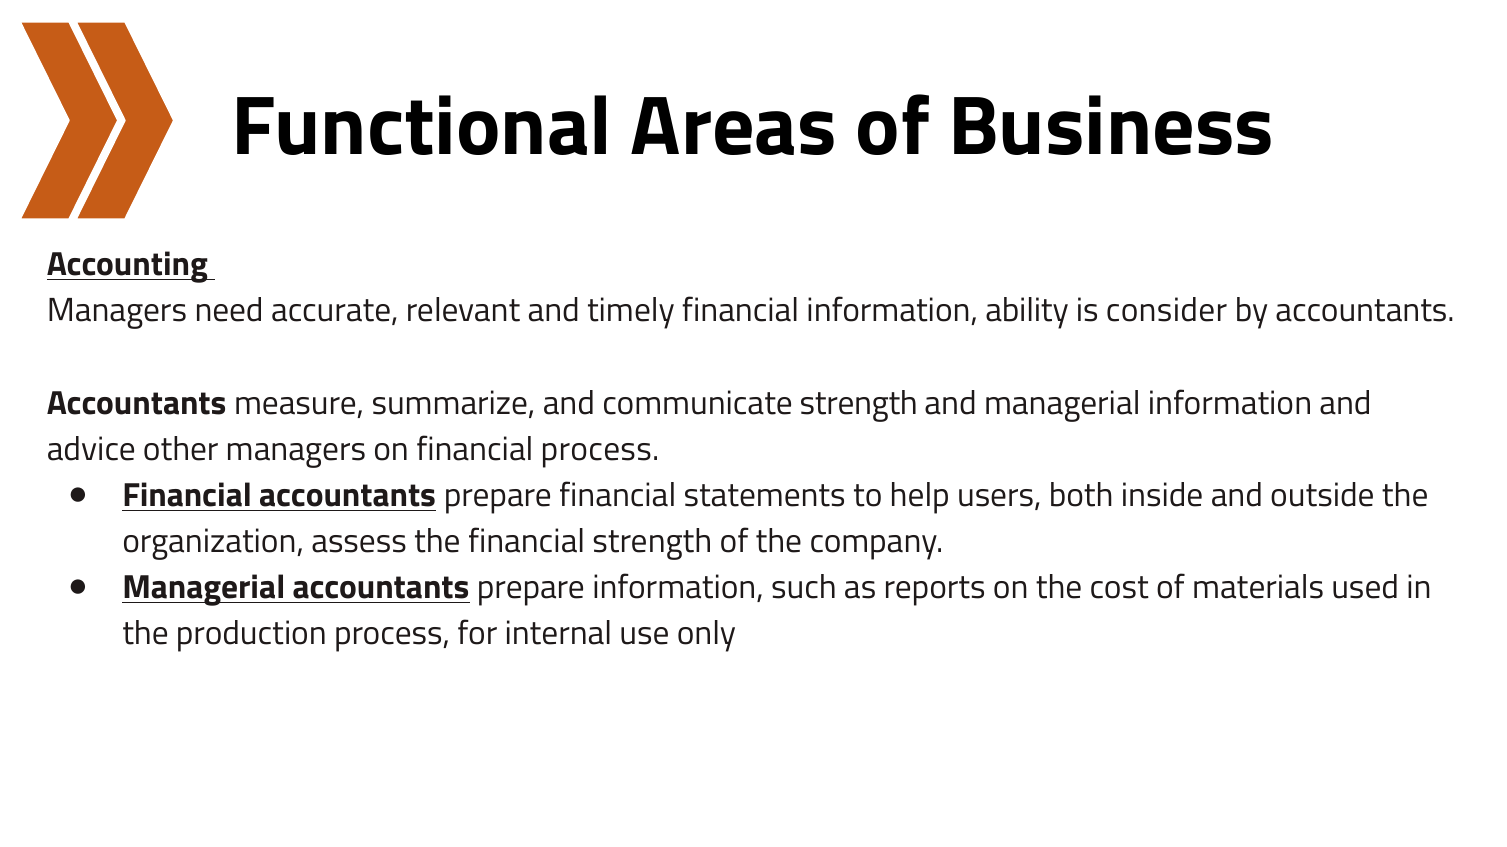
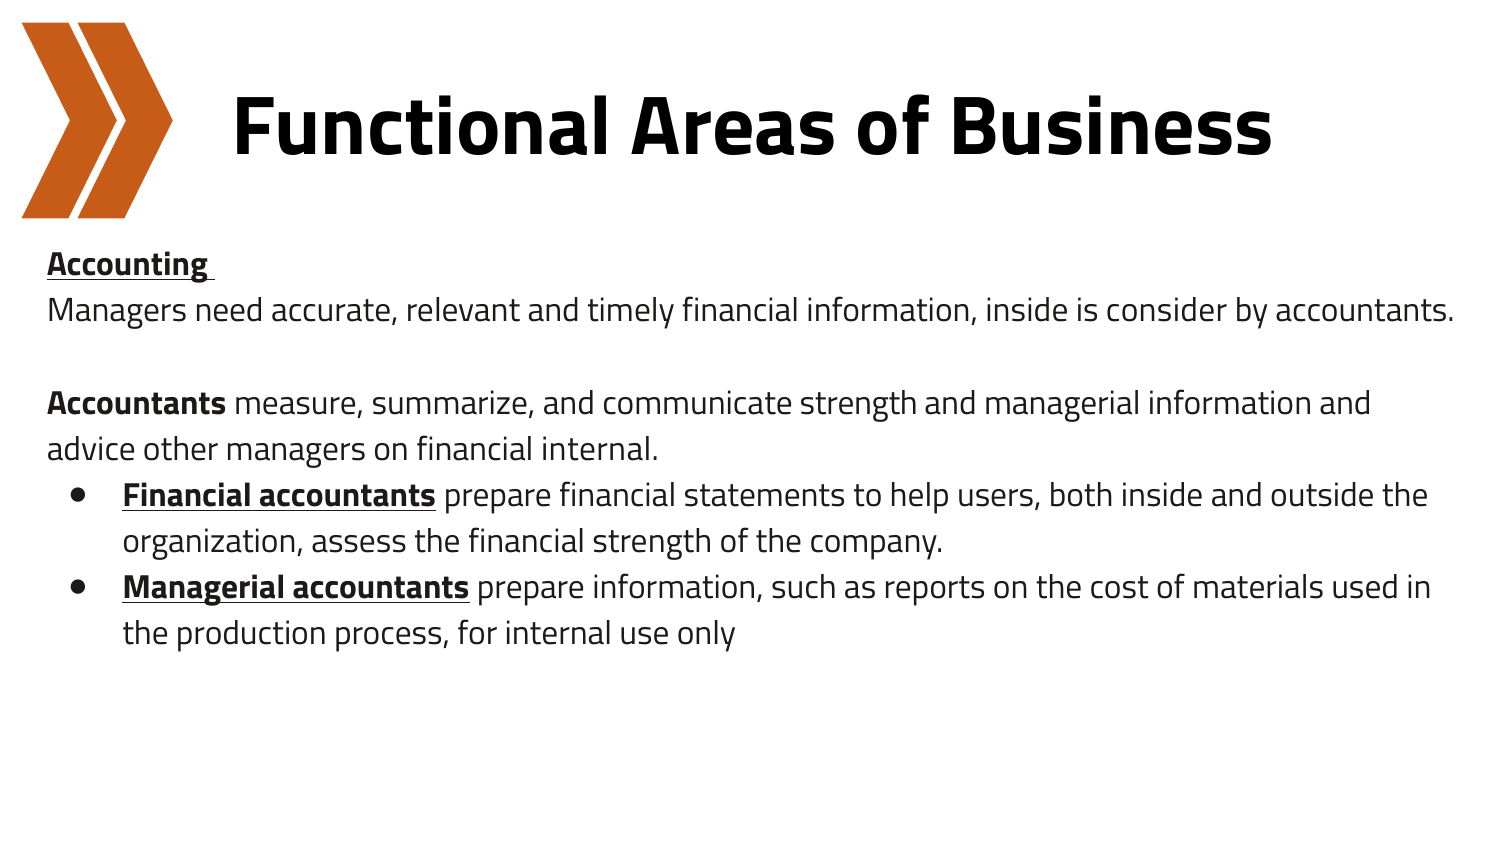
information ability: ability -> inside (1027, 311)
financial process: process -> internal (600, 450)
